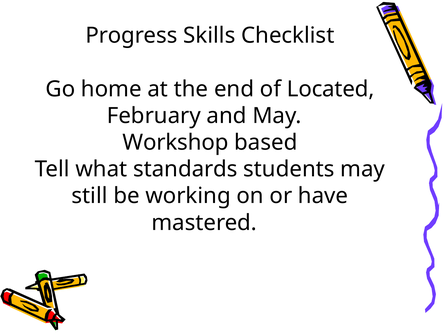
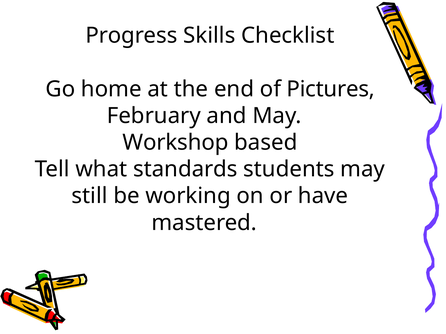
Located: Located -> Pictures (331, 89)
